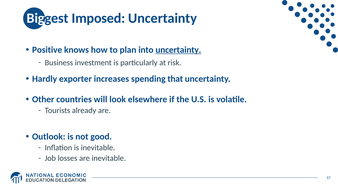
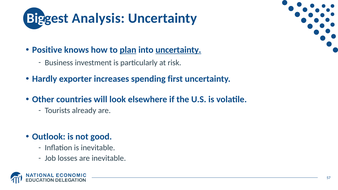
Imposed: Imposed -> Analysis (98, 18)
plan underline: none -> present (128, 50)
that: that -> first (175, 79)
